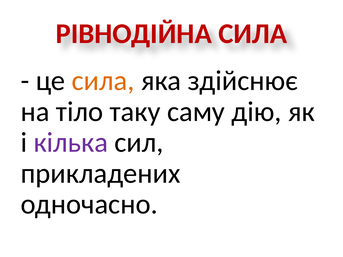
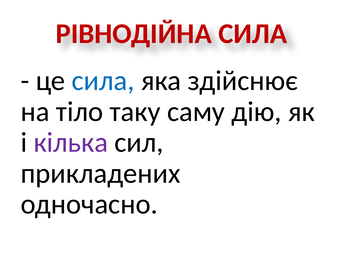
сила colour: orange -> blue (103, 81)
